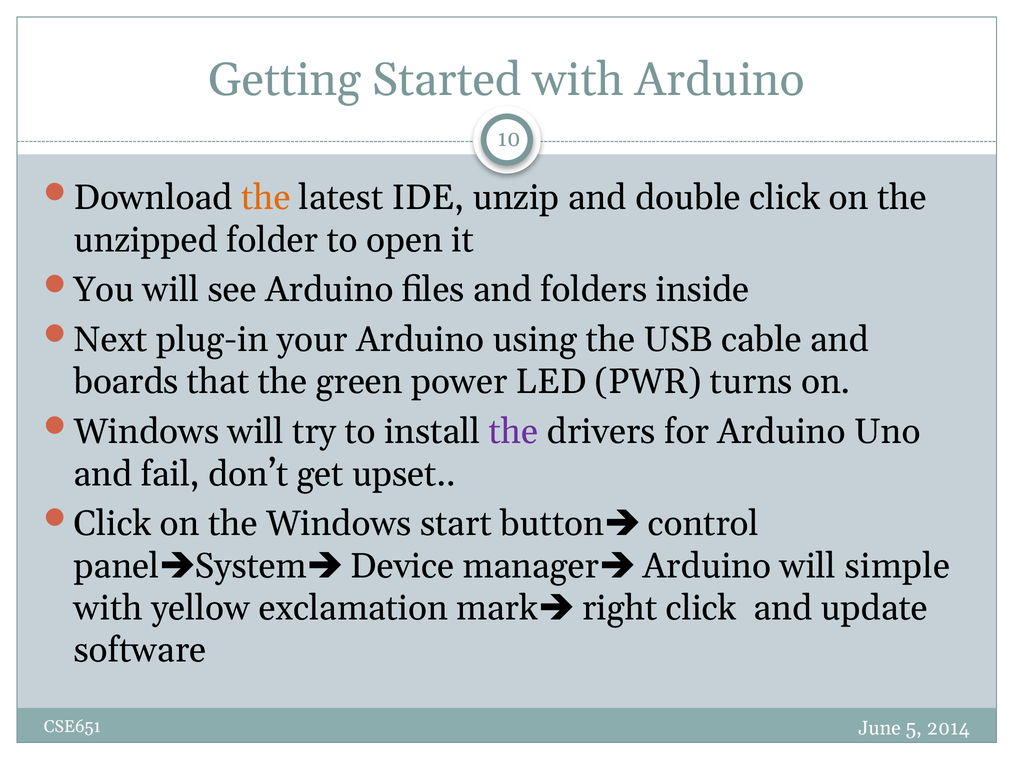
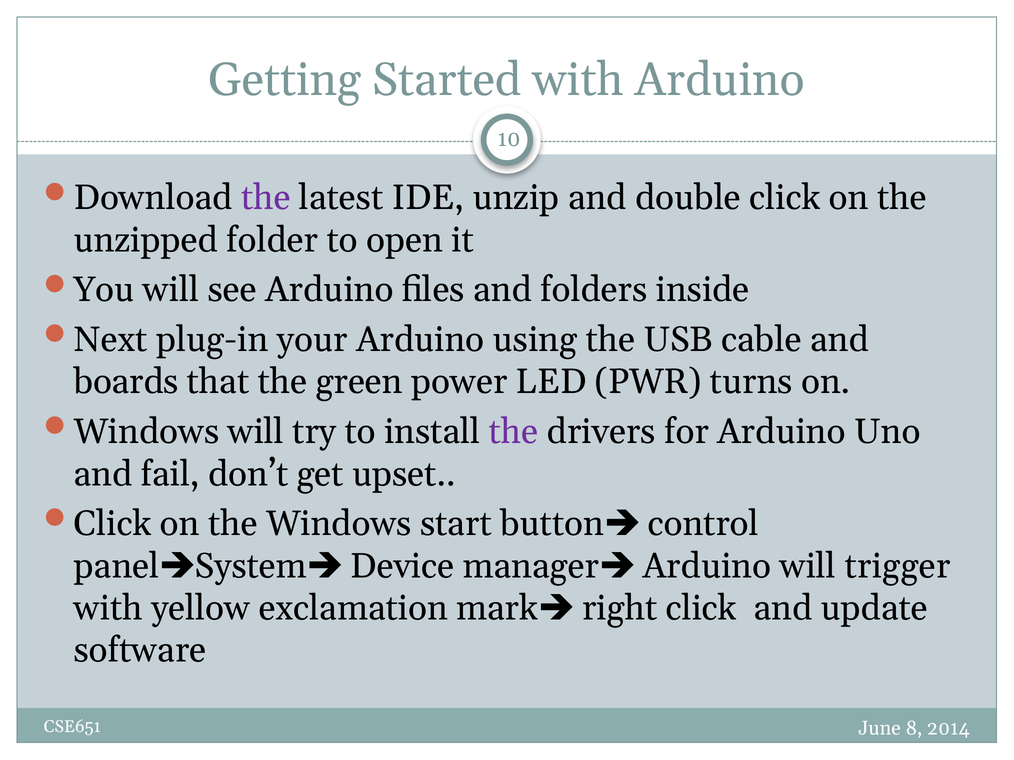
the colour: orange -> purple (266, 198)
simple: simple -> trigger (898, 566)
5: 5 -> 8 (914, 728)
